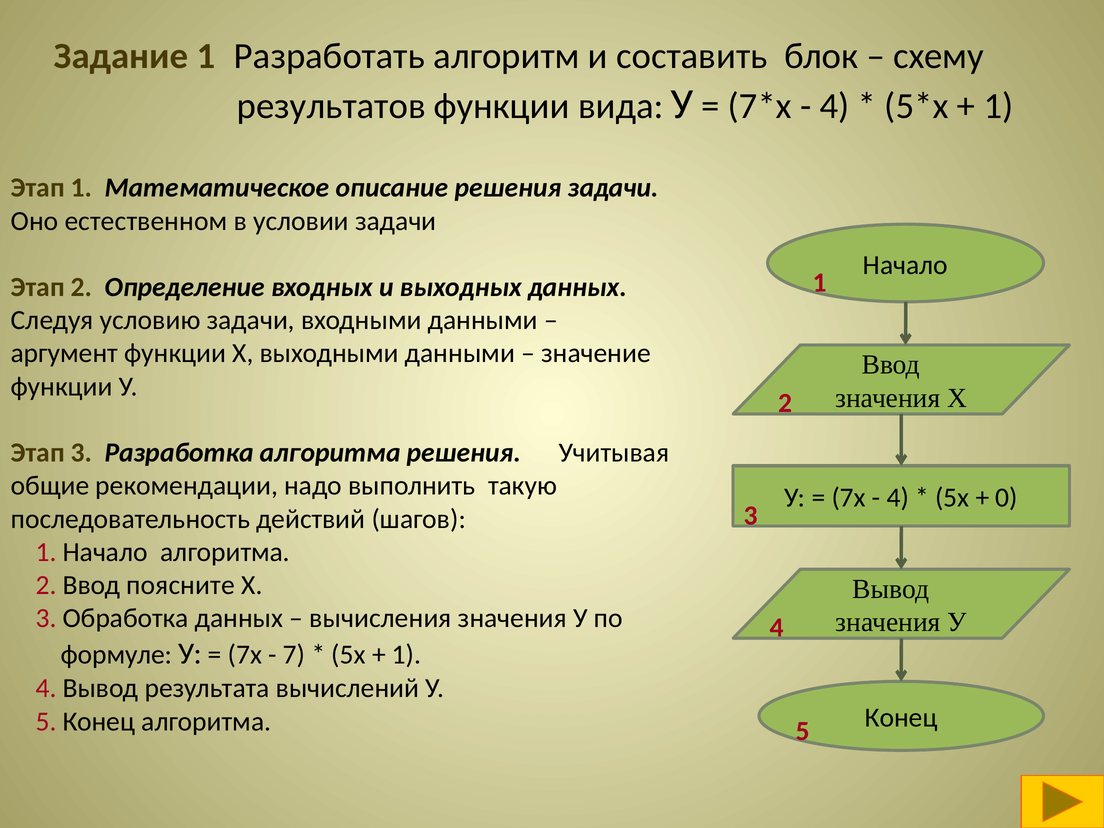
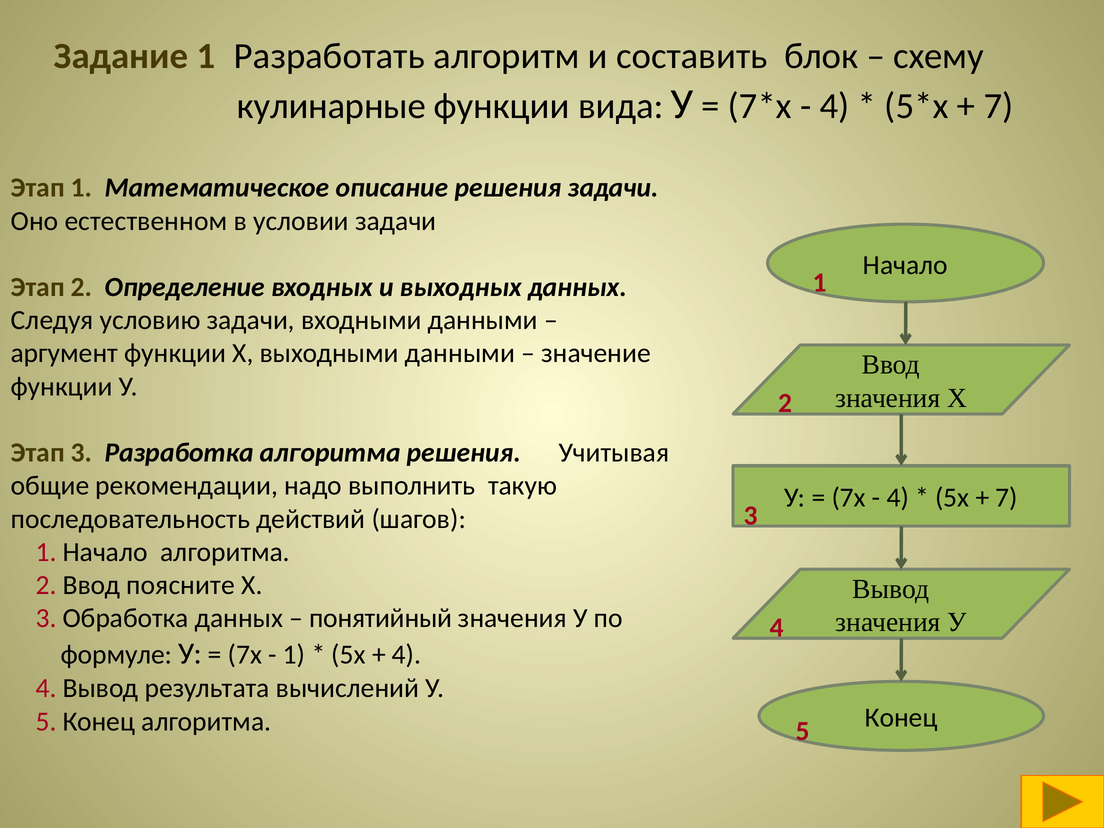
результатов: результатов -> кулинарные (331, 106)
1: 1 -> 7 (998, 106)
0: 0 -> 7 (1007, 498)
вычисления: вычисления -> понятийный (381, 618)
7: 7 -> 1 (294, 655)
1: 1 -> 4 (407, 655)
